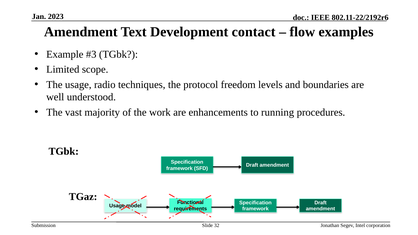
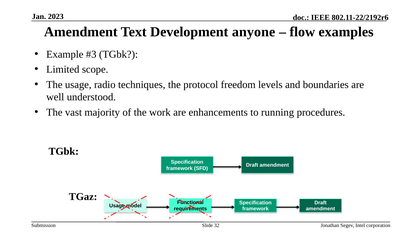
contact: contact -> anyone (254, 32)
